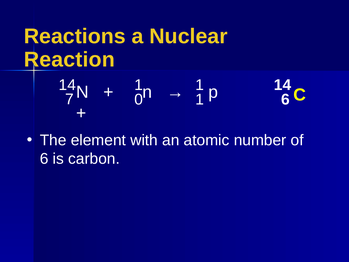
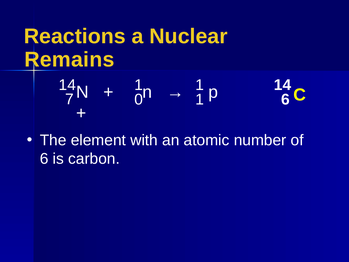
Reaction: Reaction -> Remains (69, 59)
